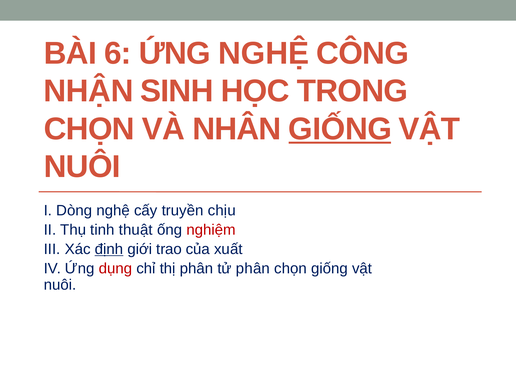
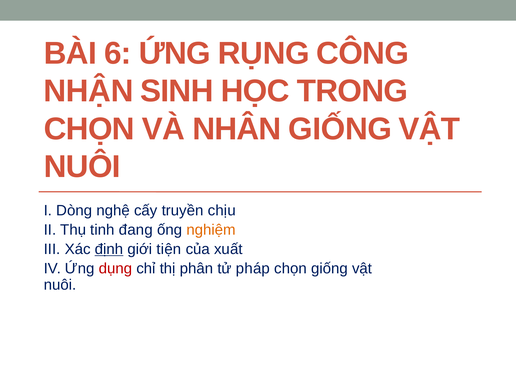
ỨNG NGHỆ: NGHỆ -> RỤNG (264, 53)
GIỐNG underline: present -> none (340, 129)
thuật: thuật -> đang (136, 230)
nghiệm colour: red -> orange (211, 230)
trao: trao -> tiện (169, 249)
tử phân: phân -> pháp (253, 268)
